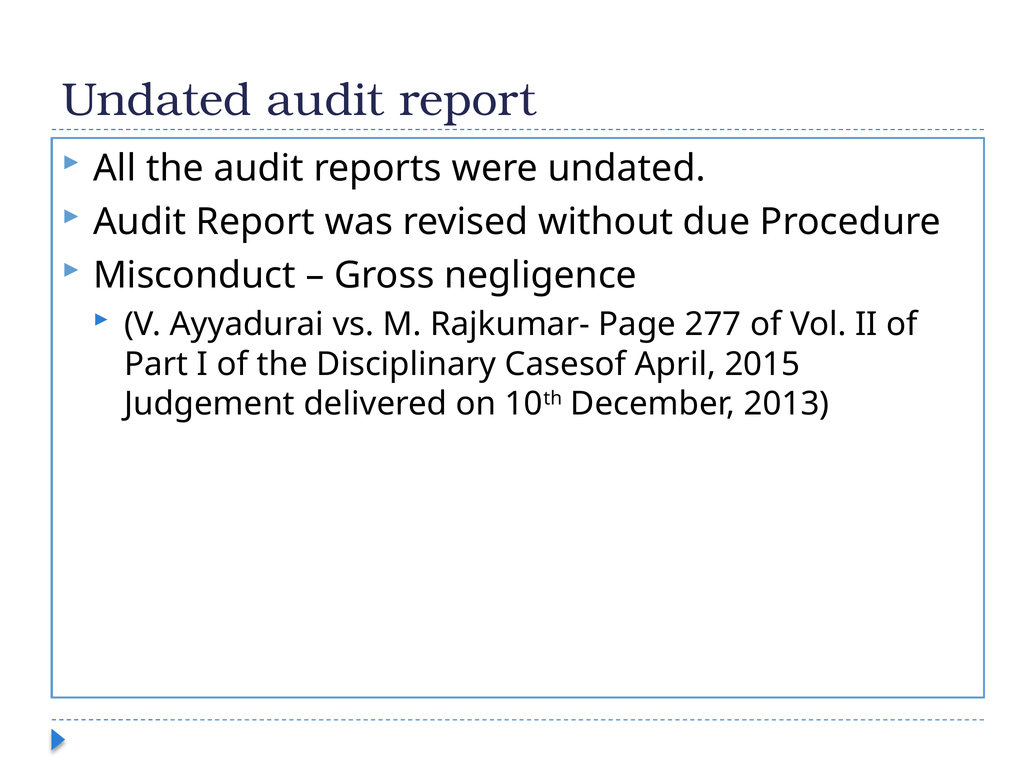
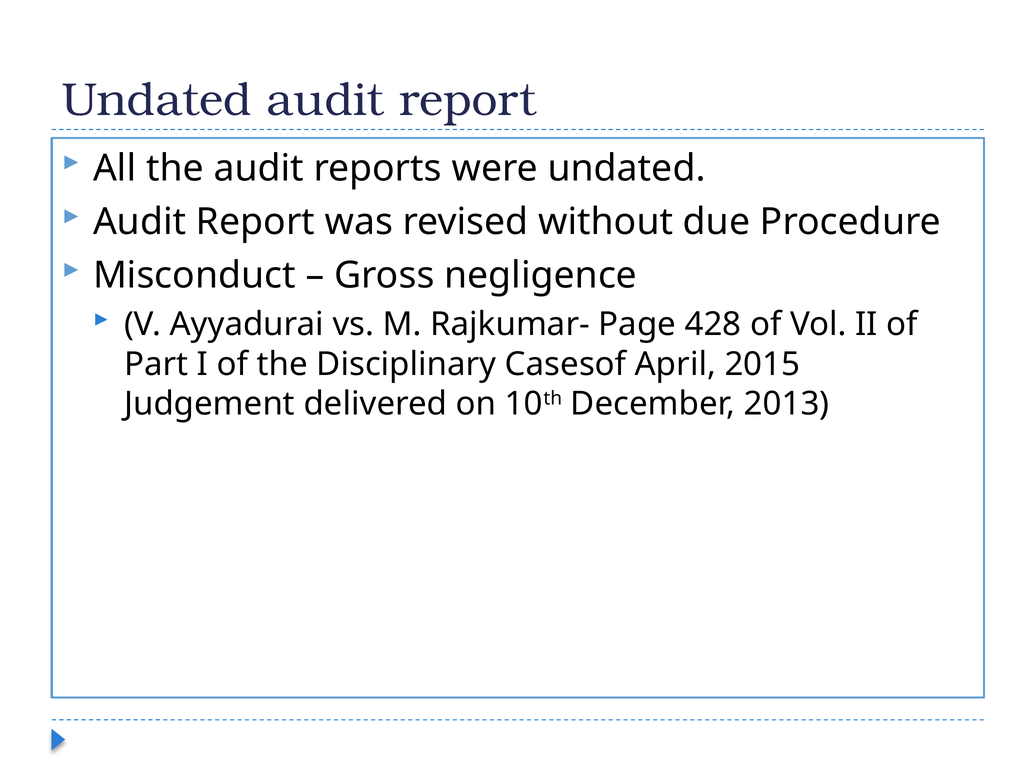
277: 277 -> 428 (713, 324)
